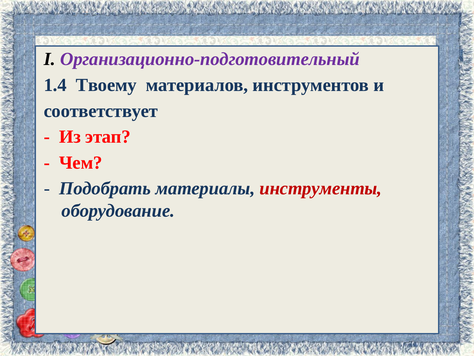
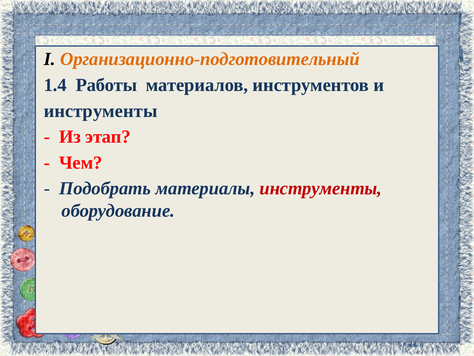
Организационно-подготовительный colour: purple -> orange (210, 59)
Твоему: Твоему -> Работы (106, 85)
соответствует: соответствует -> инструменты (101, 111)
